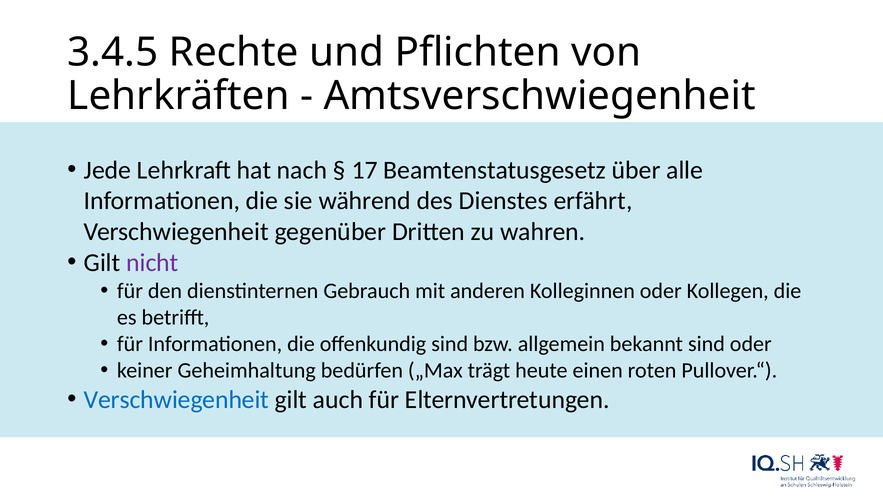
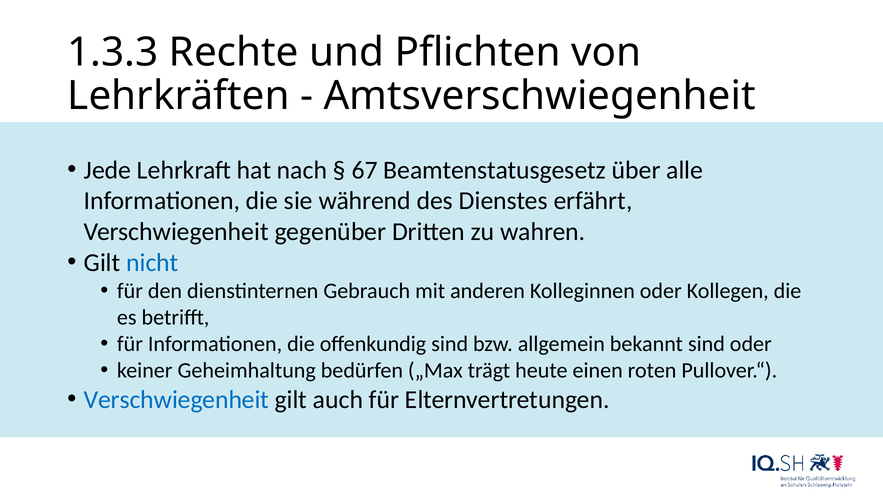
3.4.5: 3.4.5 -> 1.3.3 (113, 52)
17: 17 -> 67 (365, 170)
nicht colour: purple -> blue (152, 262)
